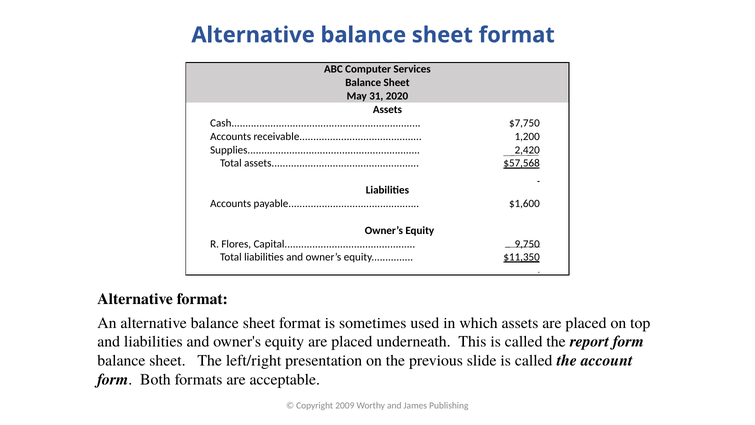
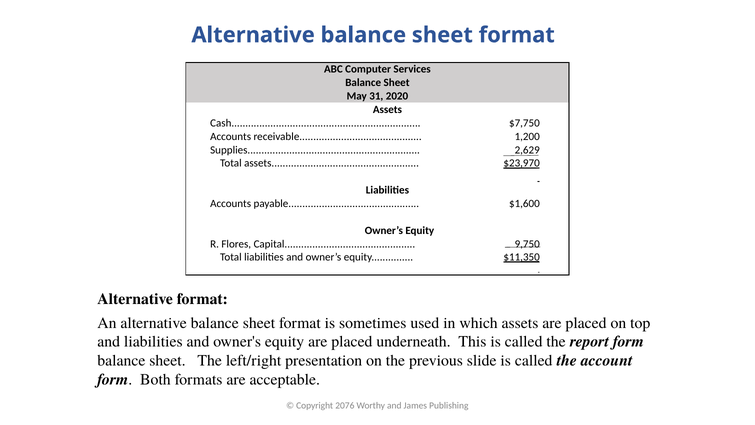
2,420: 2,420 -> 2,629 (527, 150)
$57,568: $57,568 -> $23,970 (522, 163)
2009: 2009 -> 2076 (345, 405)
